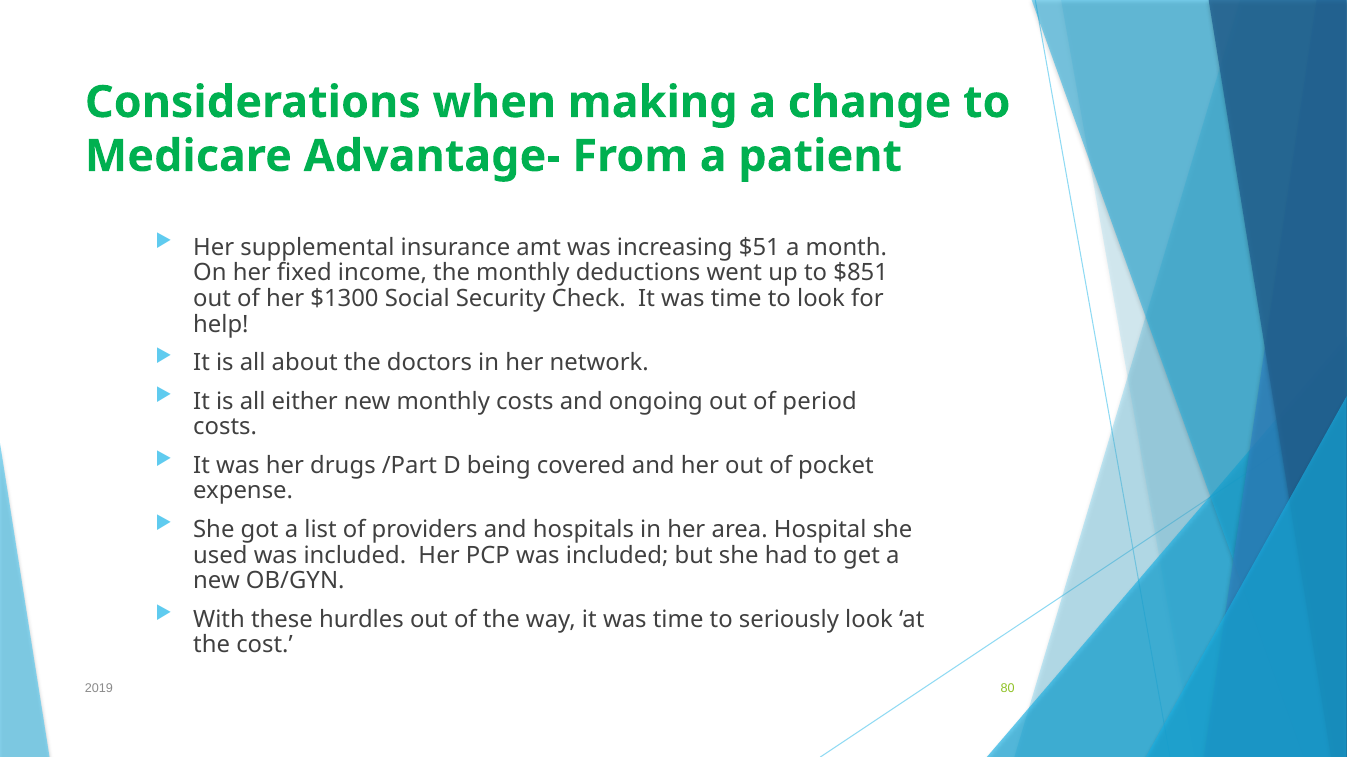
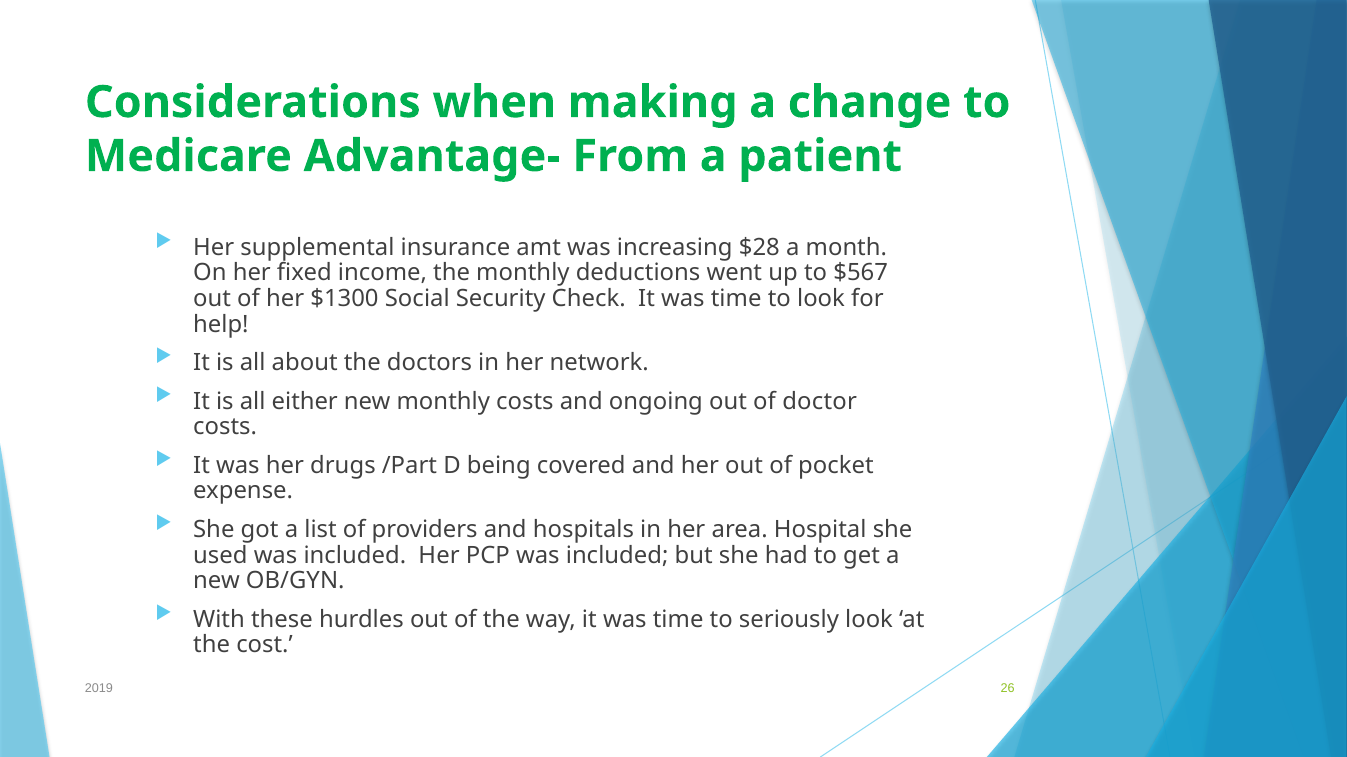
$51: $51 -> $28 (759, 248)
$851: $851 -> $567 (861, 273)
period: period -> doctor (820, 402)
80: 80 -> 26 (1008, 688)
